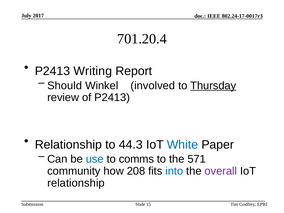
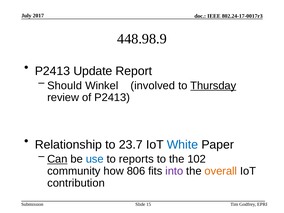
701.20.4: 701.20.4 -> 448.98.9 (142, 39)
Writing: Writing -> Update (93, 71)
44.3: 44.3 -> 23.7 (131, 145)
Can underline: none -> present (57, 159)
comms: comms -> reports (136, 159)
571: 571 -> 102 (197, 159)
208: 208 -> 806 (136, 171)
into colour: blue -> purple (174, 171)
overall colour: purple -> orange (221, 171)
relationship: relationship -> contribution (76, 183)
